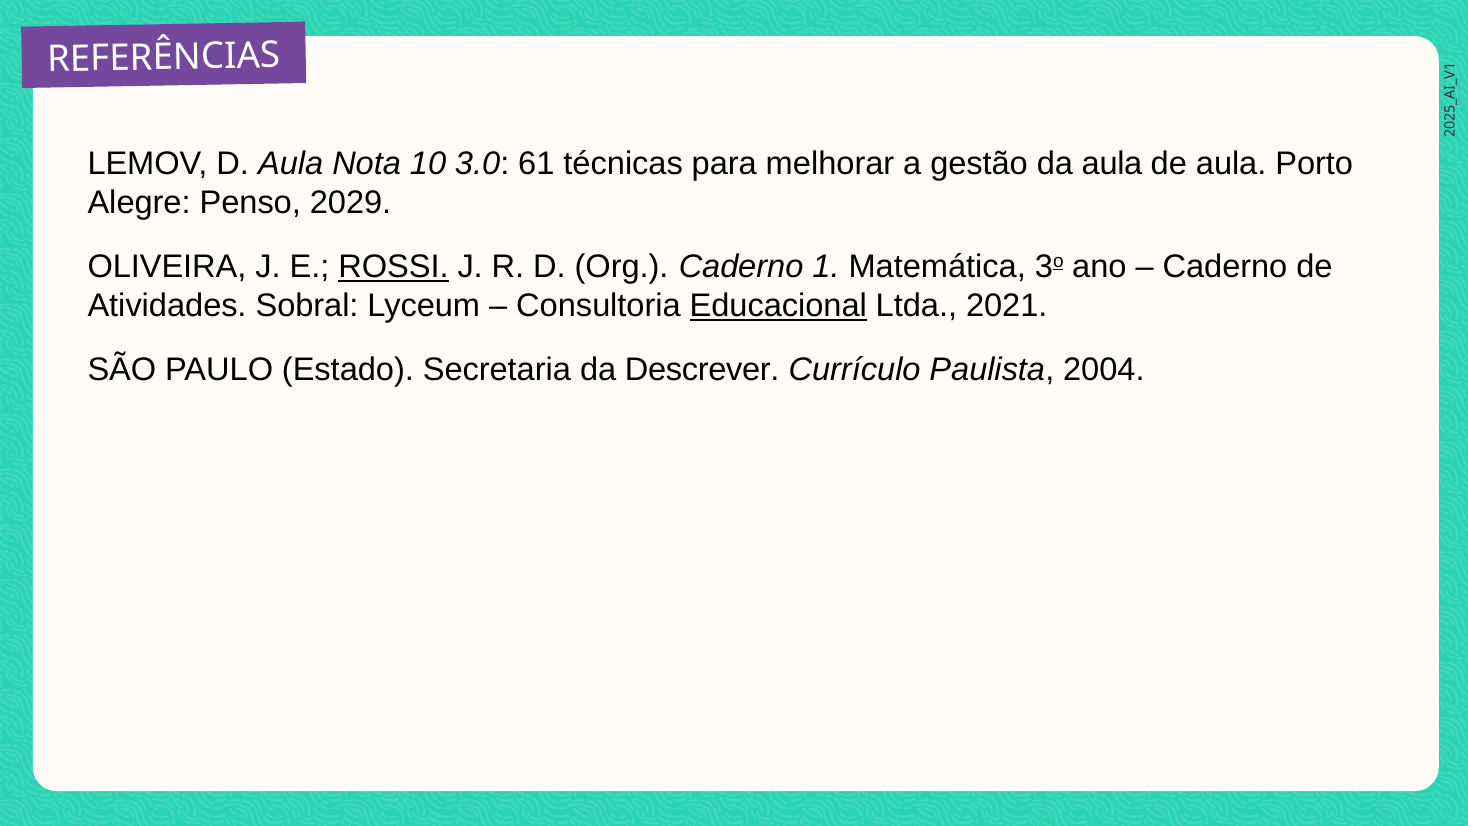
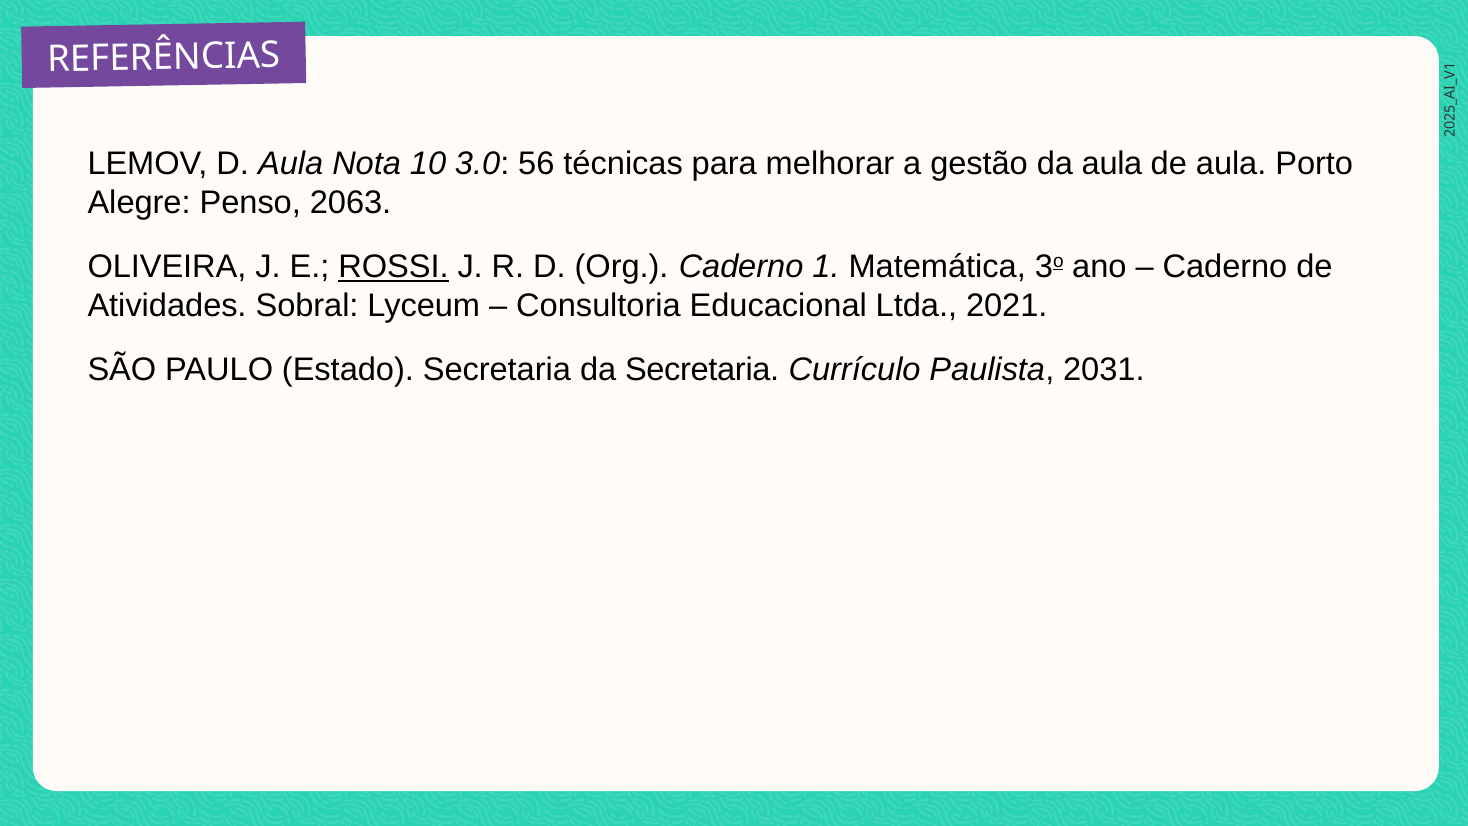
61: 61 -> 56 (536, 164)
2029: 2029 -> 2063 (351, 203)
Educacional underline: present -> none (778, 306)
da Descrever: Descrever -> Secretaria (702, 369)
2004: 2004 -> 2031 (1104, 369)
